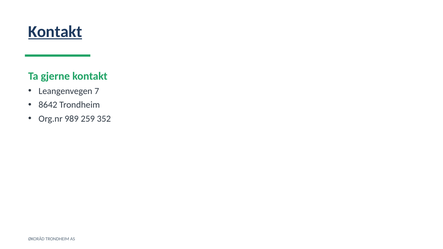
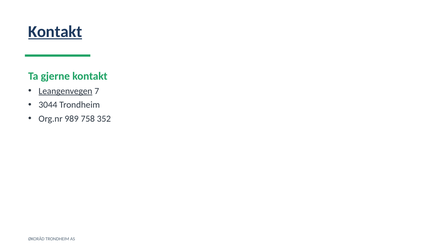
Leangenvegen underline: none -> present (65, 91)
8642: 8642 -> 3044 (48, 105)
259: 259 -> 758 (88, 119)
